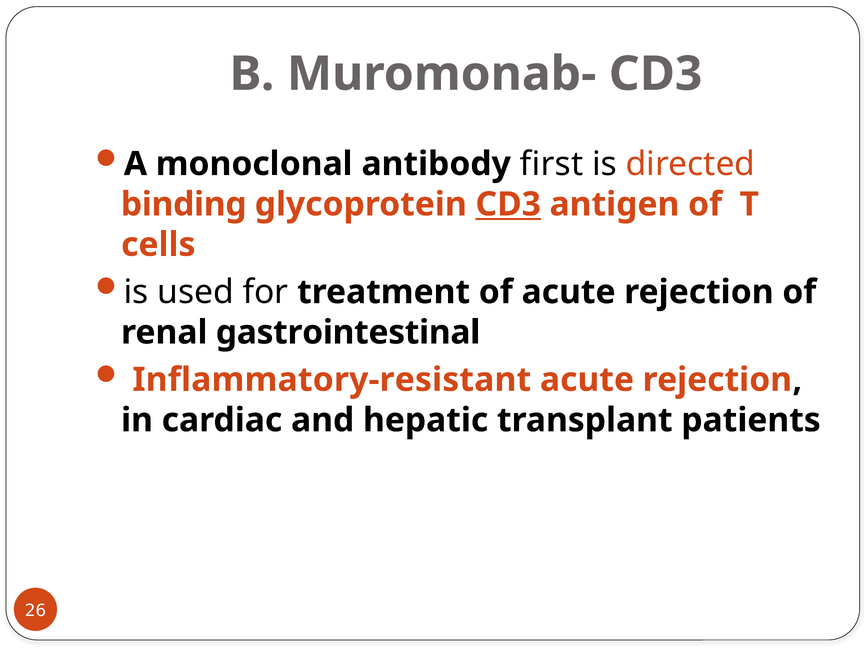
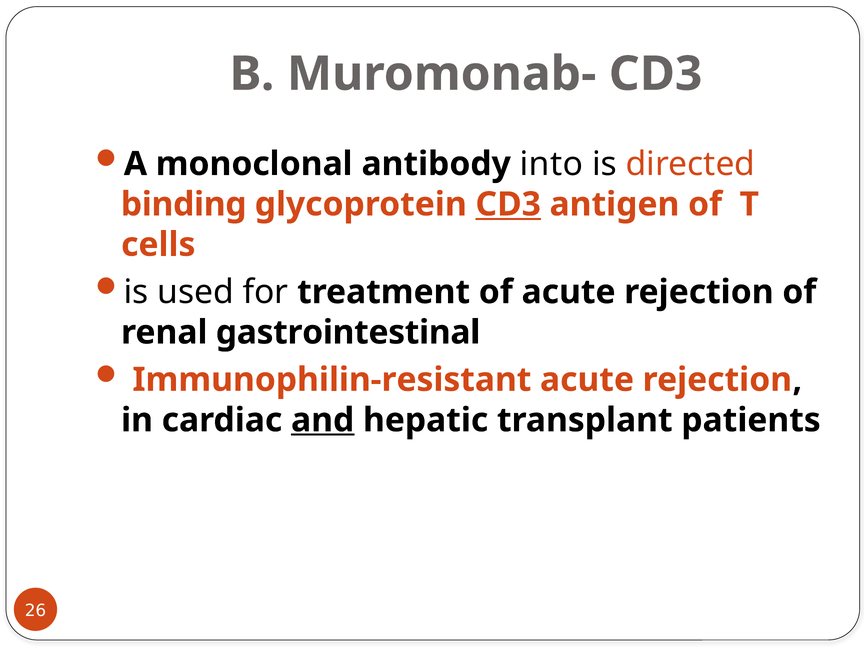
first: first -> into (551, 164)
Inflammatory-resistant: Inflammatory-resistant -> Immunophilin-resistant (332, 380)
and underline: none -> present (323, 420)
